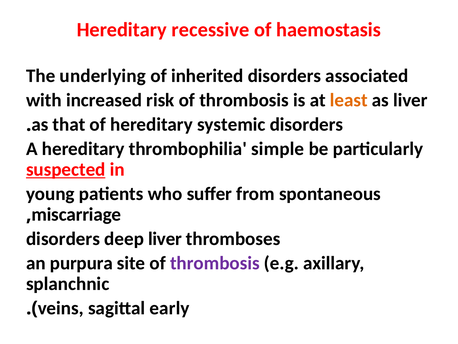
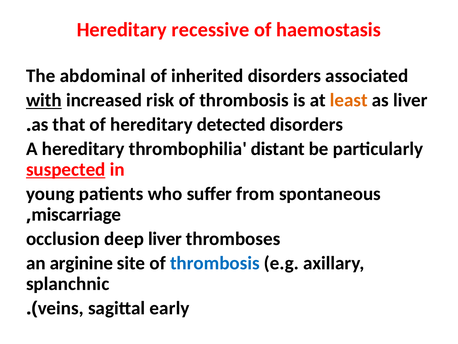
underlying: underlying -> abdominal (103, 76)
with underline: none -> present (44, 100)
systemic: systemic -> detected (231, 124)
simple: simple -> distant (278, 149)
disorders: disorders -> occlusion (63, 238)
purpura: purpura -> arginine (81, 263)
thrombosis colour: purple -> blue (215, 263)
